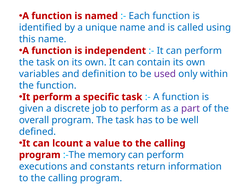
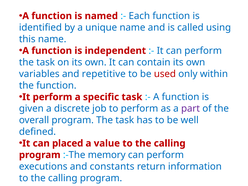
definition: definition -> repetitive (104, 74)
used colour: purple -> red (165, 74)
lcount: lcount -> placed (68, 143)
